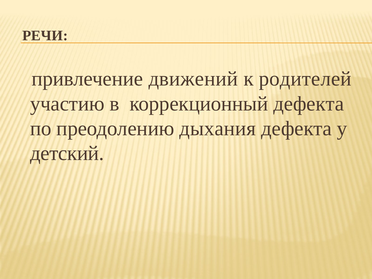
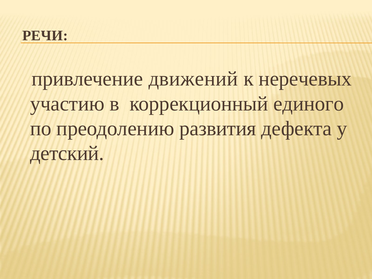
родителей: родителей -> неречевых (305, 79)
коррекционный дефекта: дефекта -> единого (309, 104)
дыхания: дыхания -> развития (218, 128)
